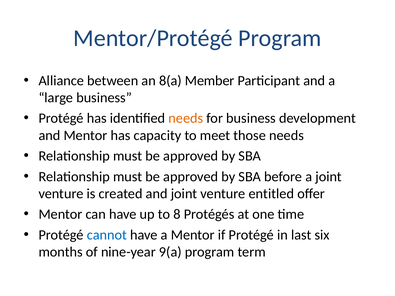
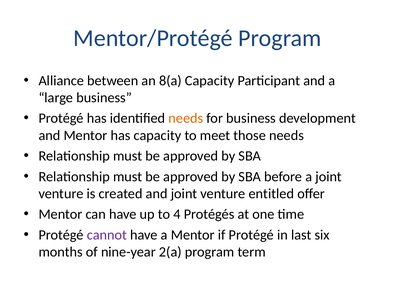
8(a Member: Member -> Capacity (210, 81)
8: 8 -> 4 (177, 214)
cannot colour: blue -> purple (107, 235)
9(a: 9(a -> 2(a (170, 252)
